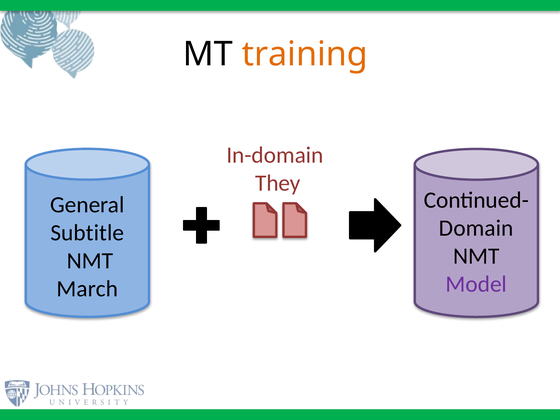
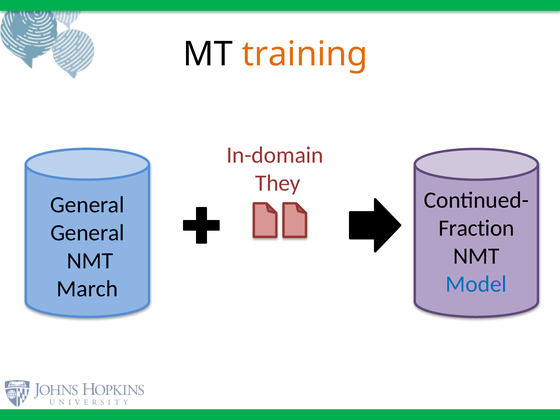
Domain: Domain -> Fraction (476, 228)
Subtitle: Subtitle -> General (87, 233)
Model colour: purple -> blue (476, 284)
